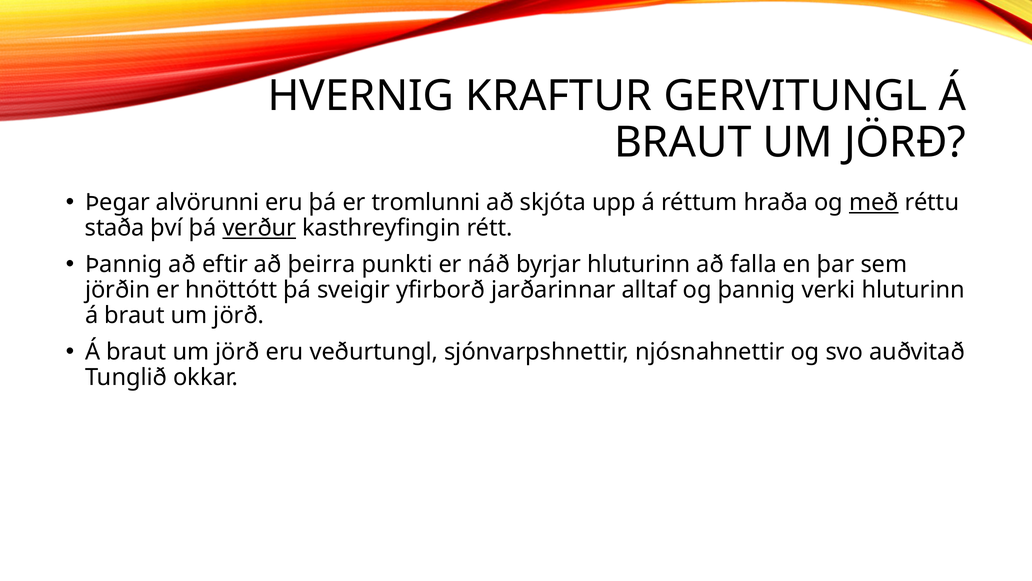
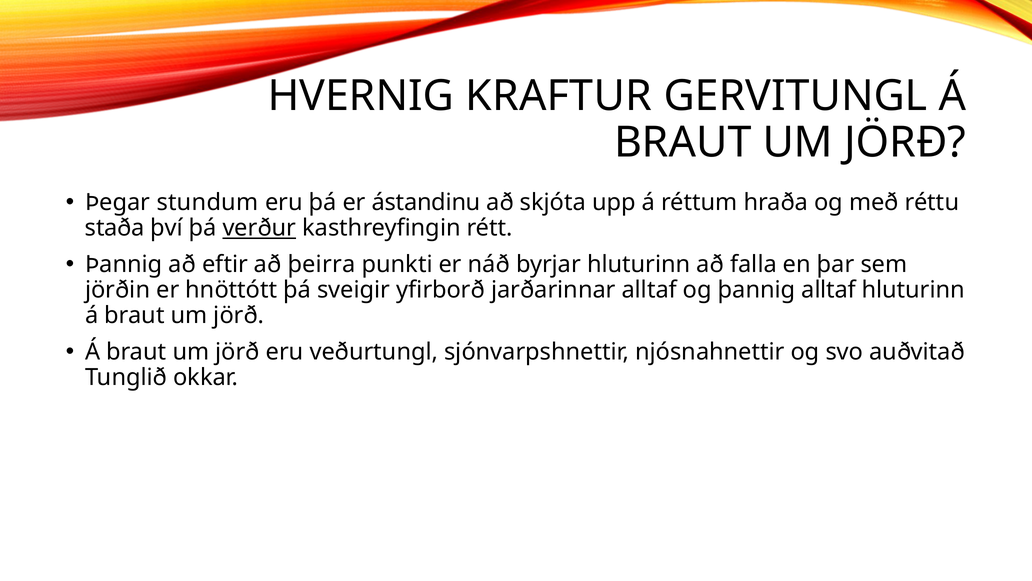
alvörunni: alvörunni -> stundum (207, 202)
tromlunni: tromlunni -> ástandinu (426, 202)
með underline: present -> none (874, 202)
þannig verki: verki -> alltaf (829, 290)
